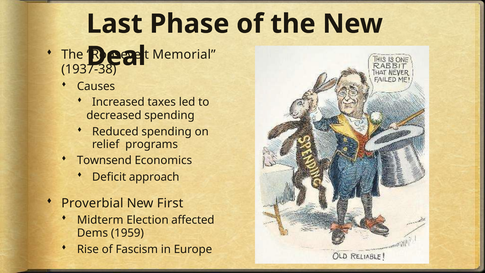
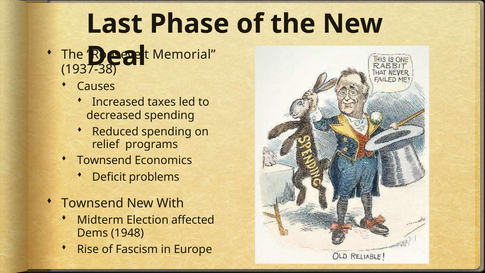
approach: approach -> problems (154, 177)
Proverbial: Proverbial -> Townsend (92, 203)
First: First -> With (170, 203)
1959: 1959 -> 1948 (127, 233)
